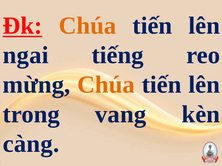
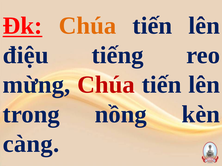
ngai: ngai -> điệu (26, 55)
Chúa colour: orange -> red (106, 85)
vang: vang -> nồng (121, 115)
